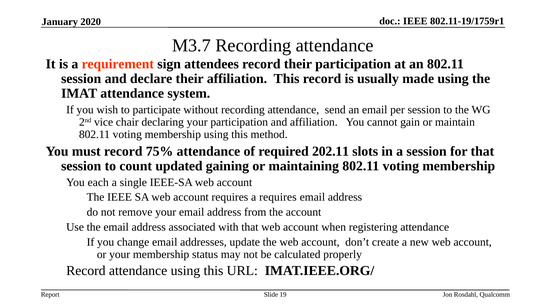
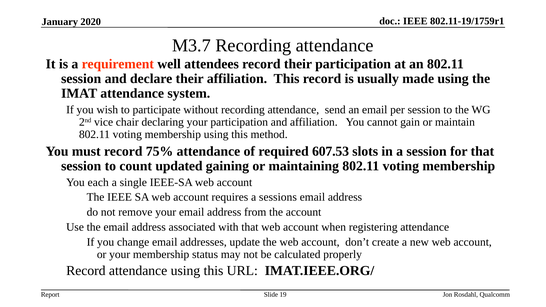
sign: sign -> well (169, 64)
202.11: 202.11 -> 607.53 (331, 151)
a requires: requires -> sessions (278, 197)
